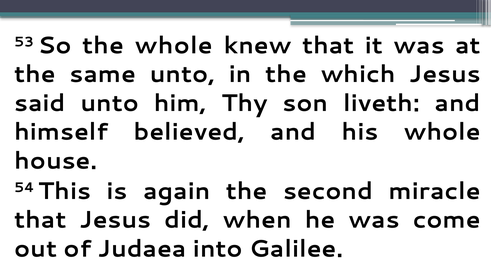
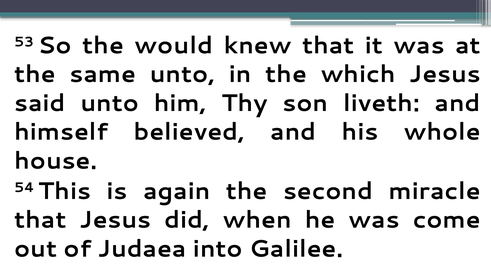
the whole: whole -> would (174, 46)
